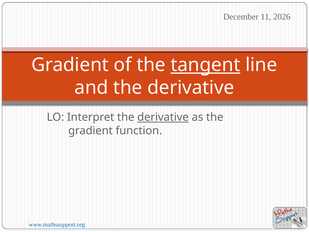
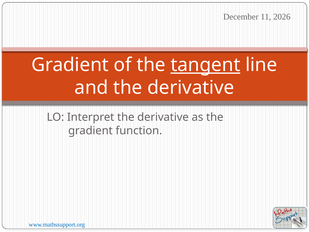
derivative underline: present -> none (163, 117)
